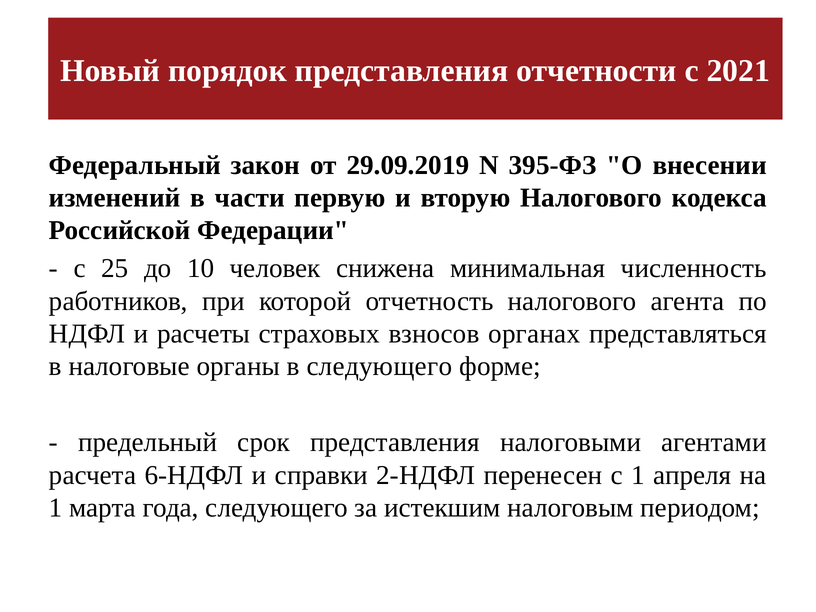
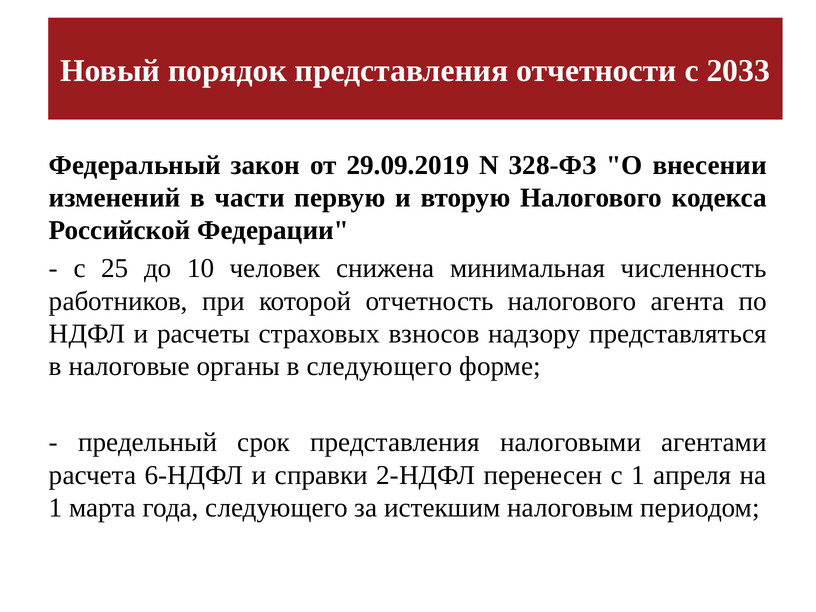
2021: 2021 -> 2033 (738, 71)
395-ФЗ: 395-ФЗ -> 328-ФЗ (553, 165)
органах: органах -> надзору (534, 334)
